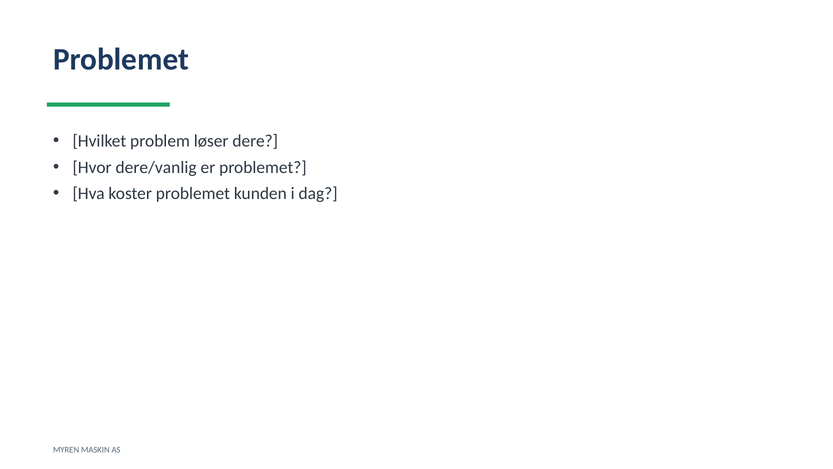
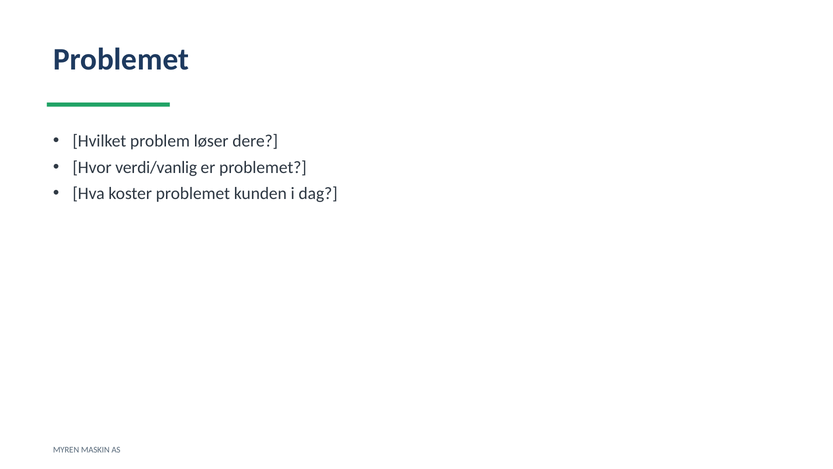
dere/vanlig: dere/vanlig -> verdi/vanlig (156, 167)
